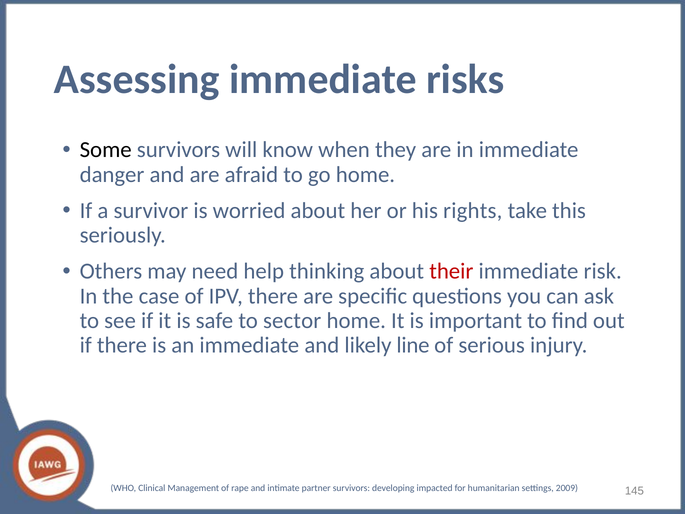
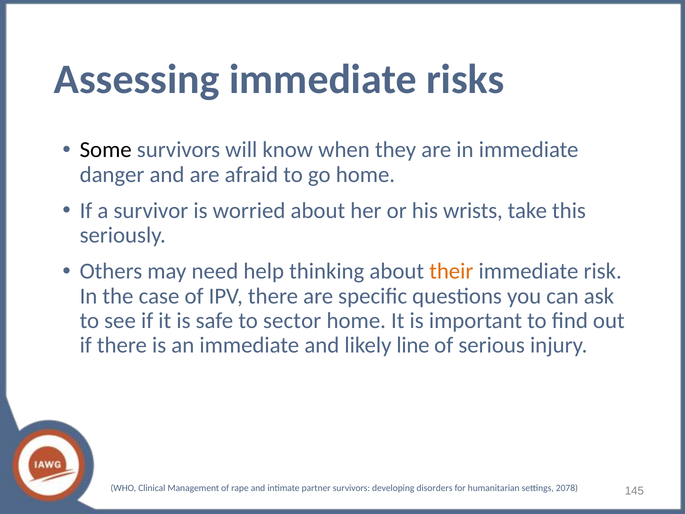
rights: rights -> wrists (473, 211)
their colour: red -> orange (451, 271)
impacted: impacted -> disorders (435, 488)
2009: 2009 -> 2078 (567, 488)
